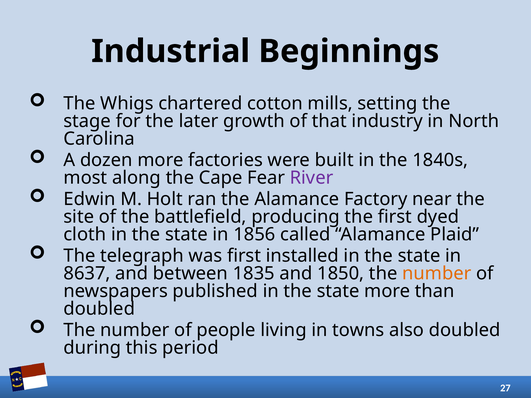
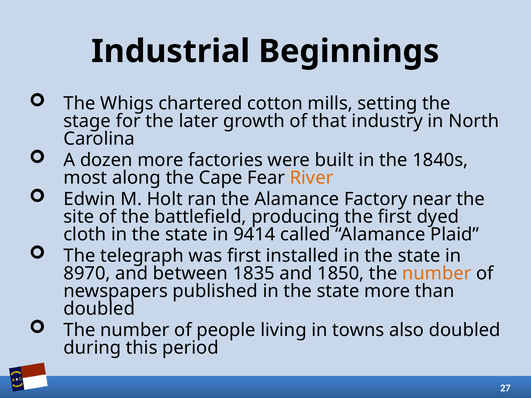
River colour: purple -> orange (312, 178)
1856: 1856 -> 9414 (254, 235)
8637: 8637 -> 8970 (87, 274)
